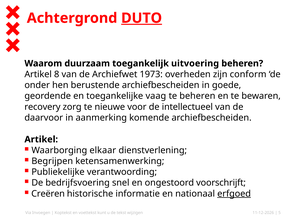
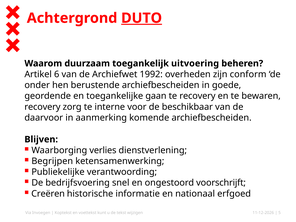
8: 8 -> 6 (57, 74)
1973: 1973 -> 1992 (151, 74)
vaag: vaag -> gaan (156, 96)
te beheren: beheren -> recovery (197, 96)
nieuwe: nieuwe -> interne (110, 107)
intellectueel: intellectueel -> beschikbaar (187, 107)
Artikel: Artikel -> Blijven (41, 139)
elkaar: elkaar -> verlies (103, 150)
erfgoed underline: present -> none (234, 194)
